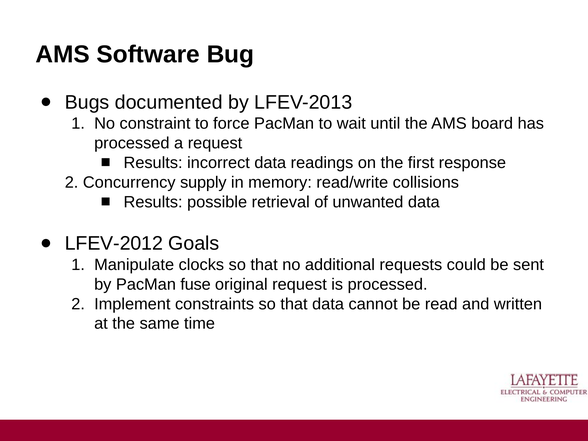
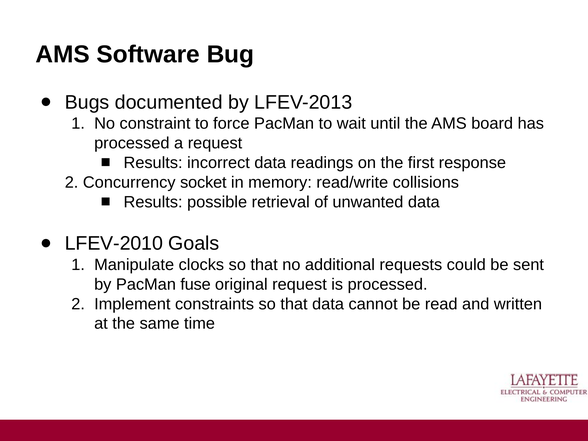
supply: supply -> socket (203, 182)
LFEV-2012: LFEV-2012 -> LFEV-2010 (114, 243)
